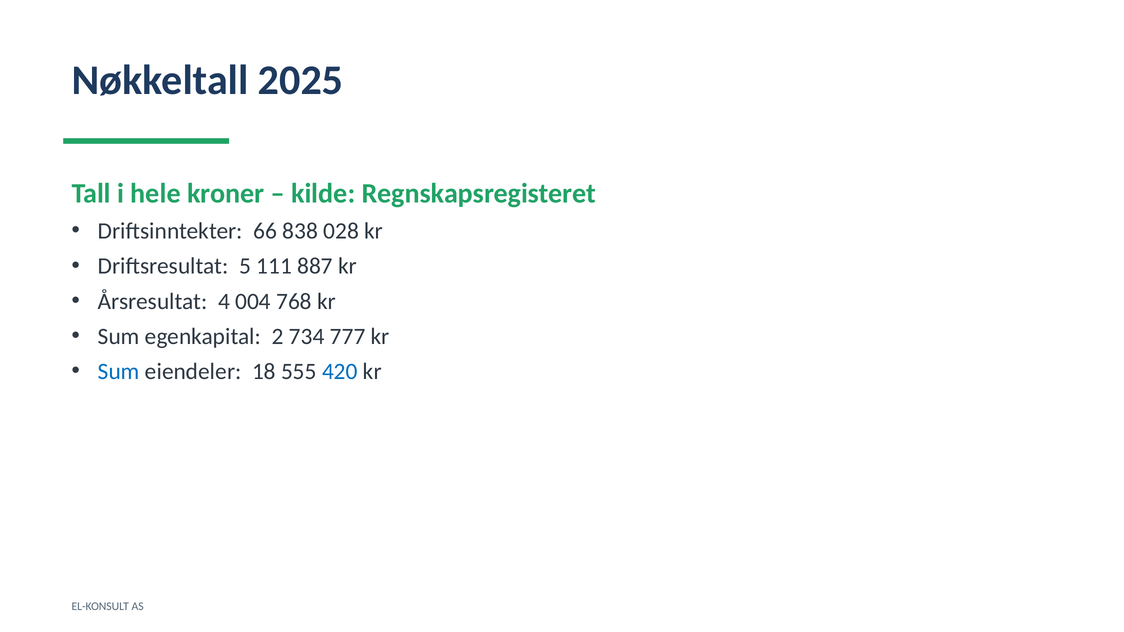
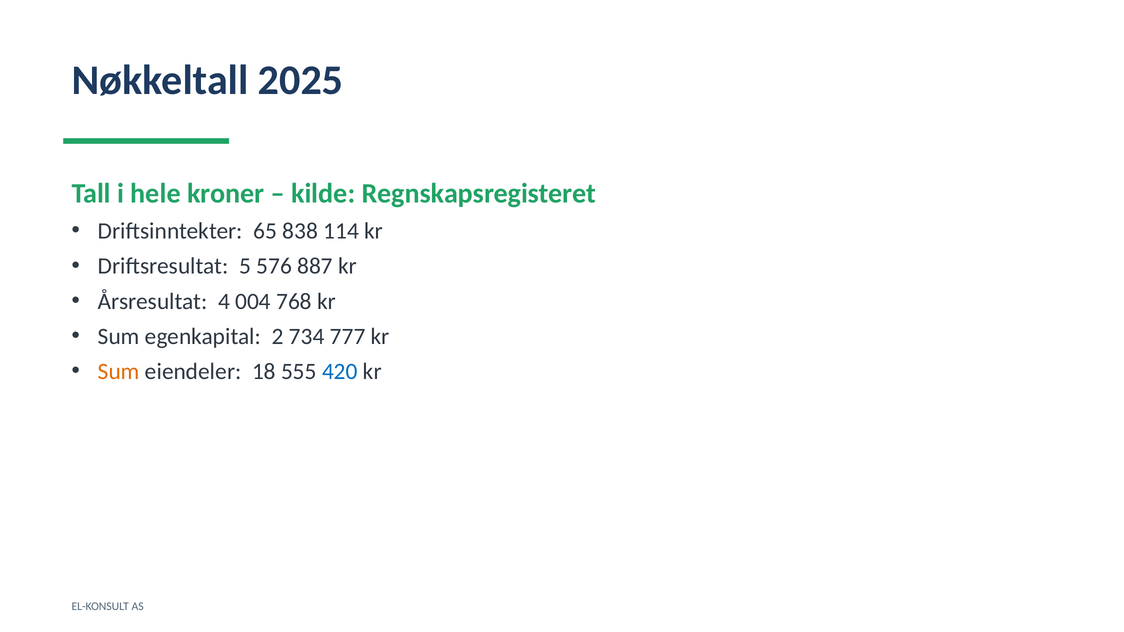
66: 66 -> 65 (265, 231)
028: 028 -> 114 (341, 231)
111: 111 -> 576 (274, 266)
Sum colour: blue -> orange (119, 372)
